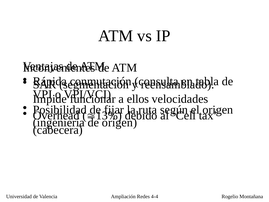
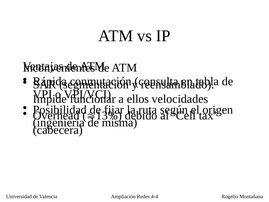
origen: origen -> misma (120, 122)
